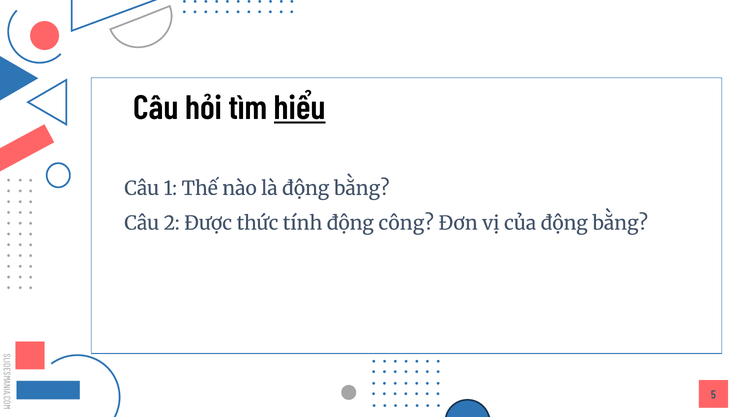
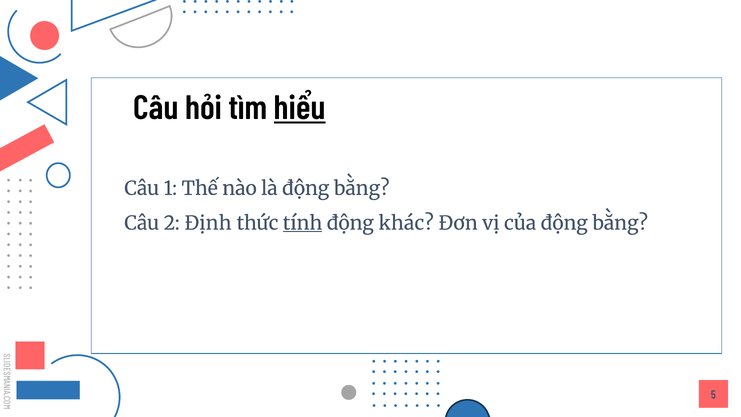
Được: Được -> Định (208, 223)
tính underline: none -> present (303, 223)
công: công -> khác (406, 223)
